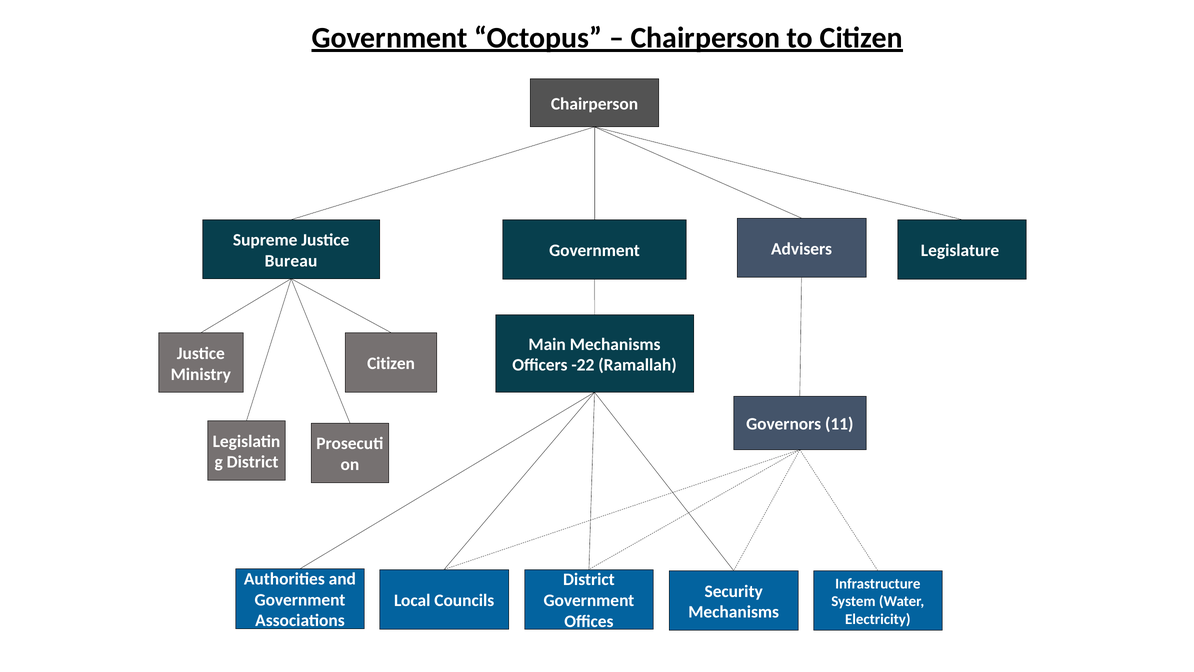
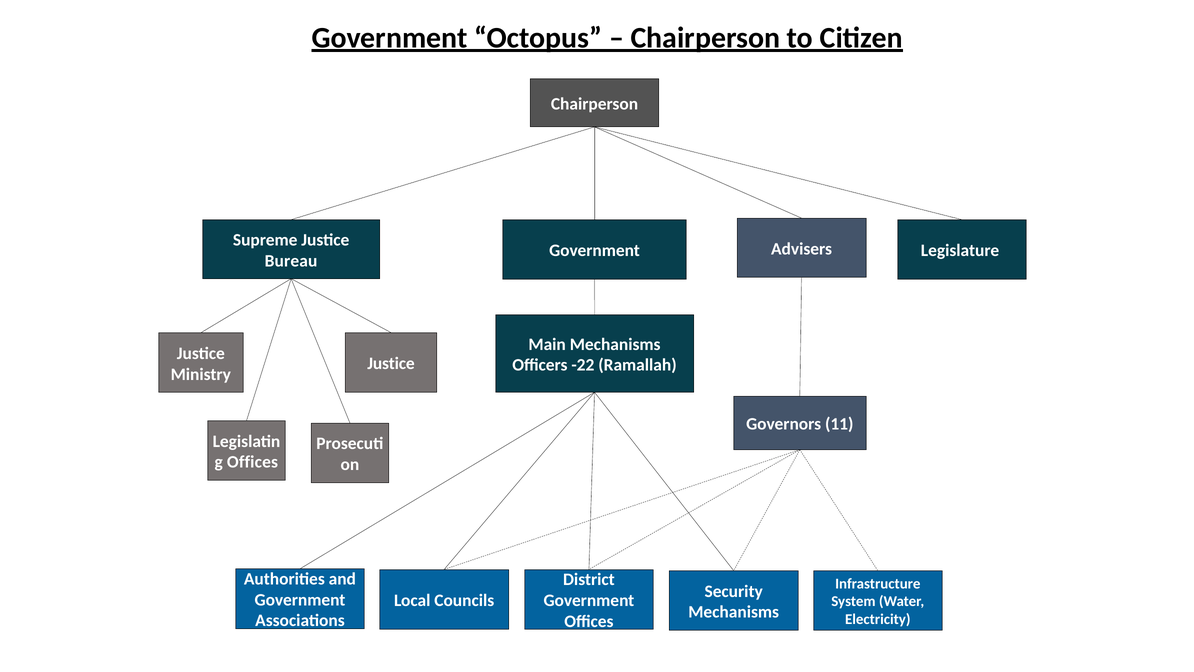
Citizen: Citizen -> Justice (391, 363)
District: District -> Offices (252, 462)
